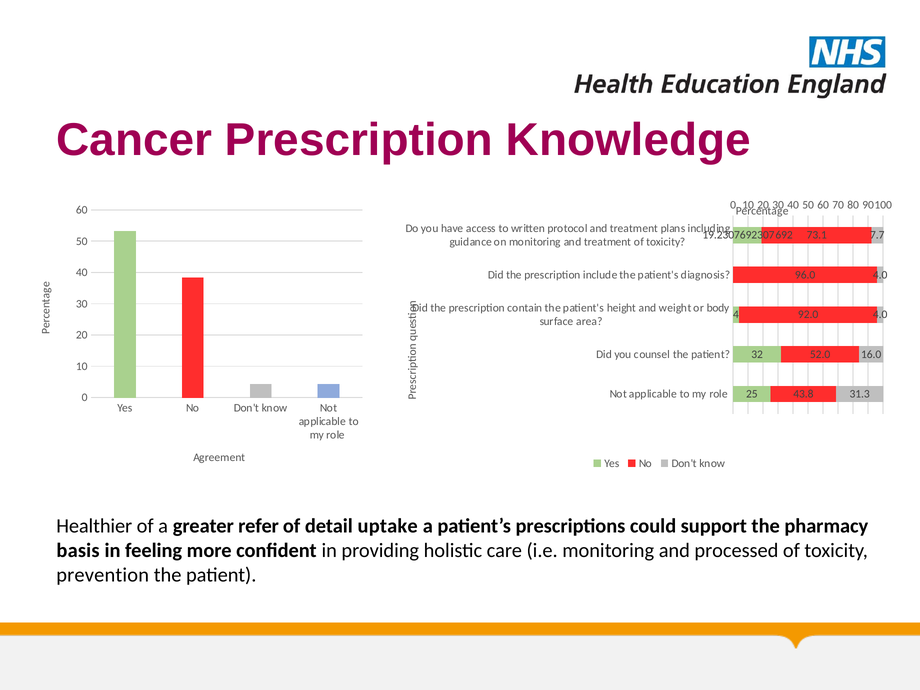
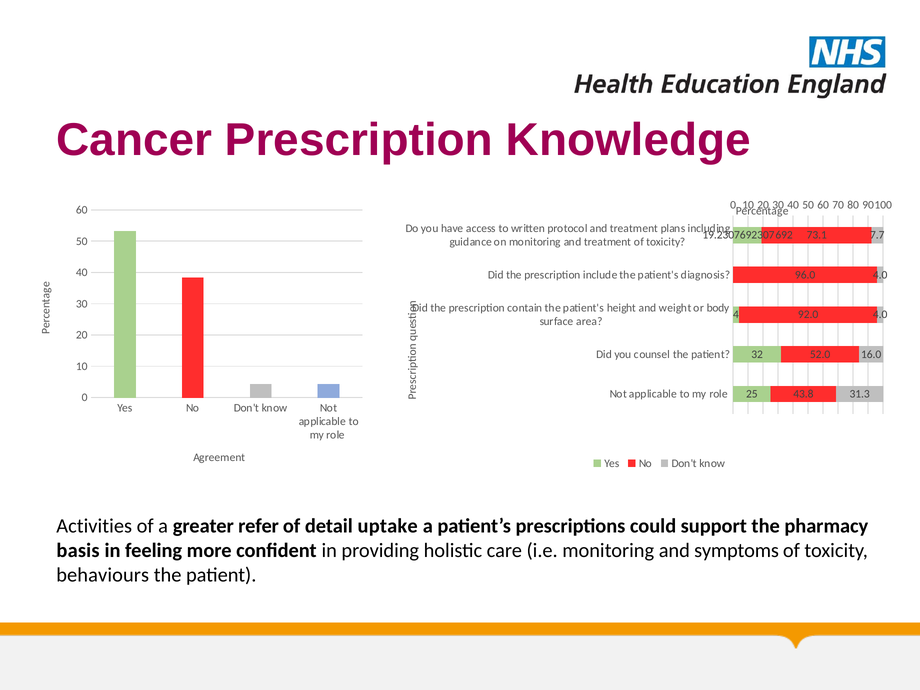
Healthier: Healthier -> Activities (94, 526)
processed: processed -> symptoms (737, 551)
prevention: prevention -> behaviours (103, 575)
